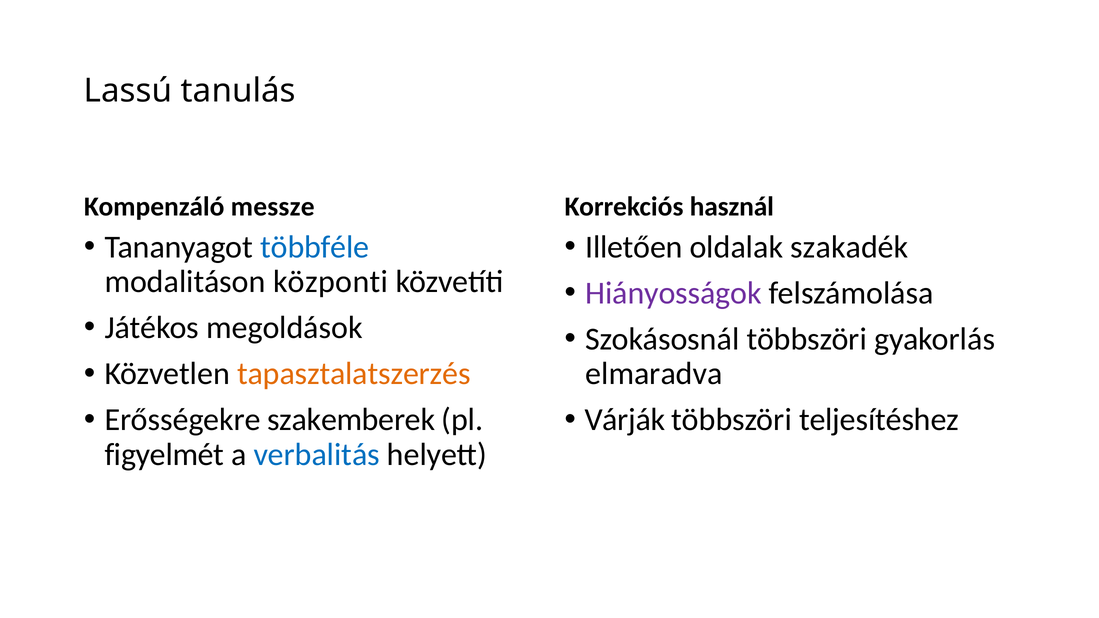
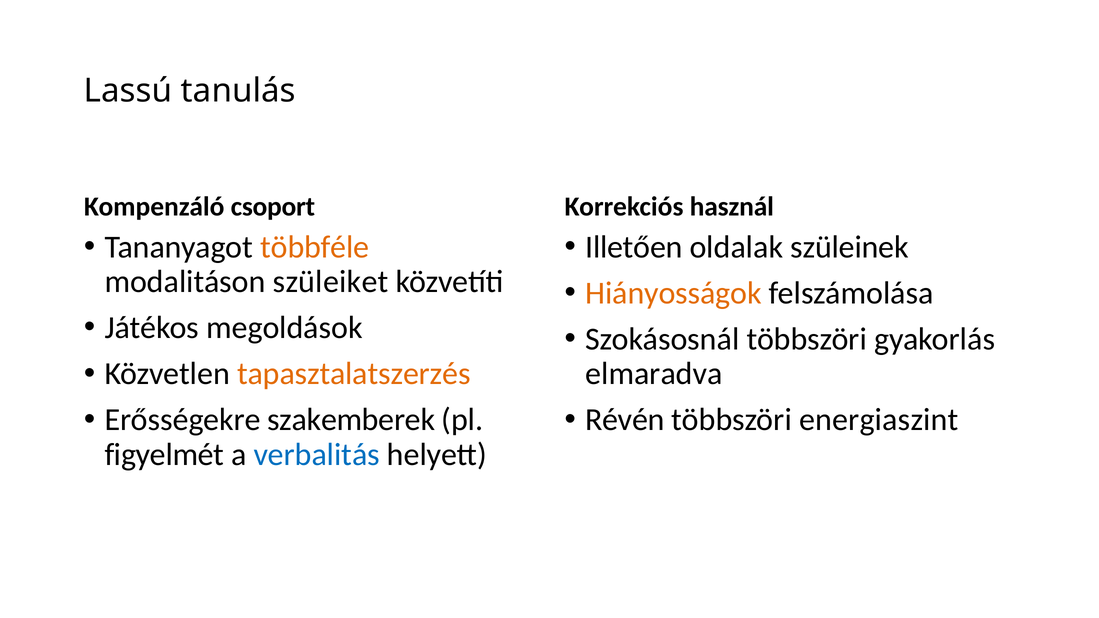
messze: messze -> csoport (273, 207)
többféle colour: blue -> orange (315, 247)
szakadék: szakadék -> szüleinek (850, 247)
központi: központi -> szüleiket (331, 282)
Hiányosságok colour: purple -> orange (673, 293)
Várják: Várják -> Révén (625, 420)
teljesítéshez: teljesítéshez -> energiaszint (879, 420)
